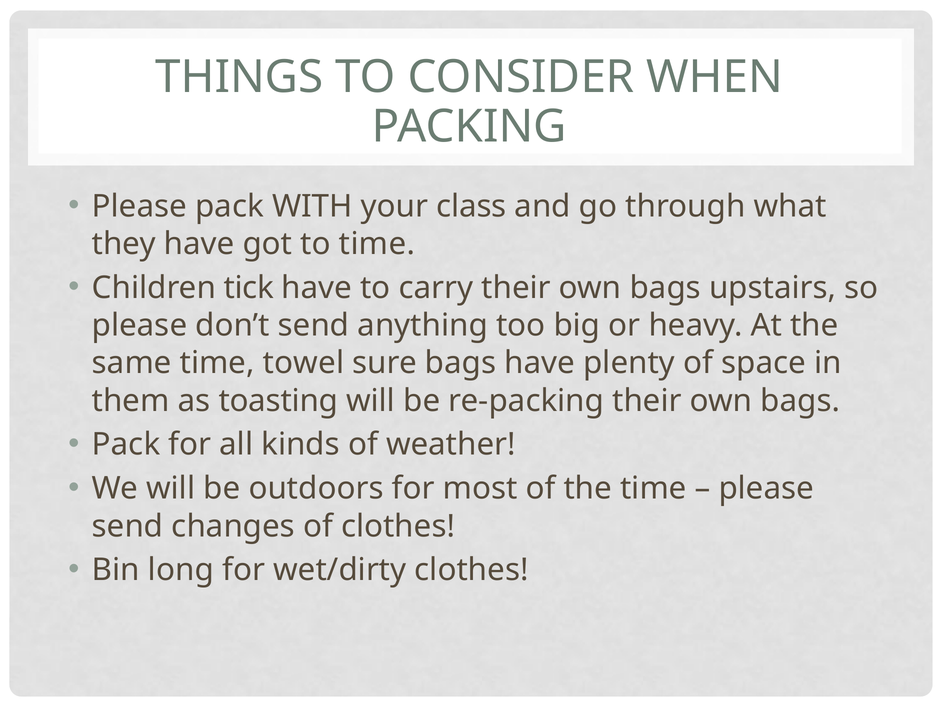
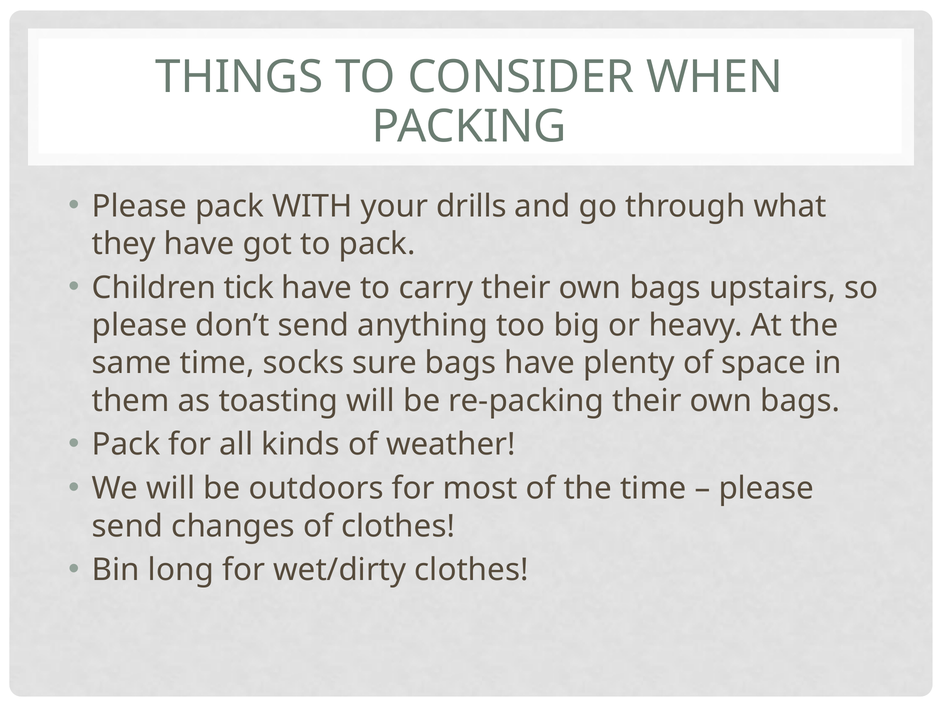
class: class -> drills (471, 206)
to time: time -> pack (377, 244)
towel: towel -> socks (303, 363)
